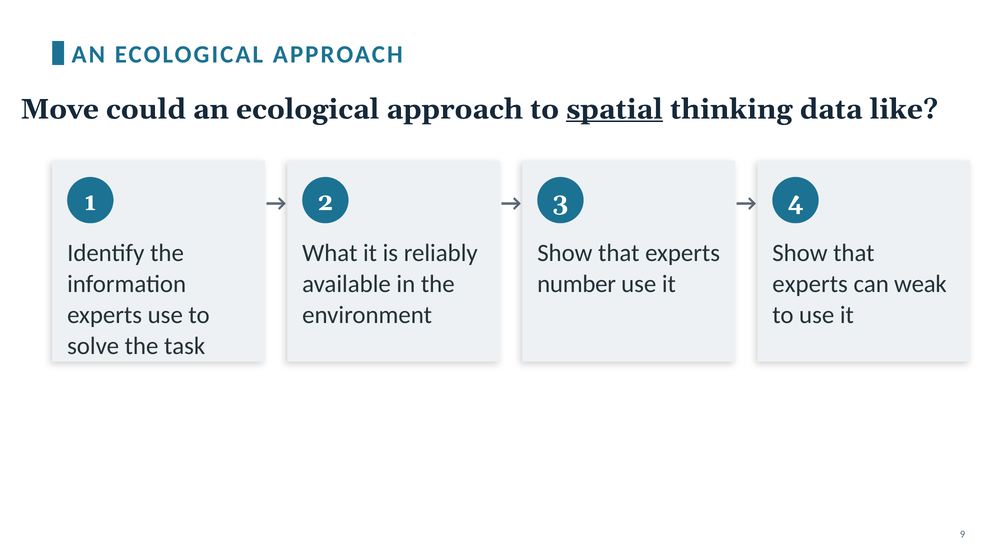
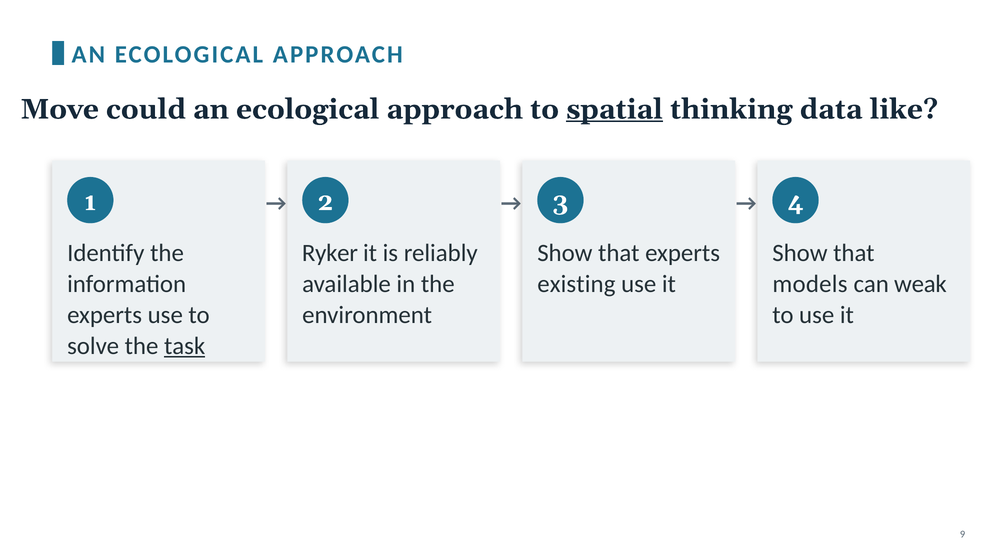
What: What -> Ryker (330, 253)
number: number -> existing (576, 284)
experts: experts -> models (810, 284)
task underline: none -> present (185, 346)
